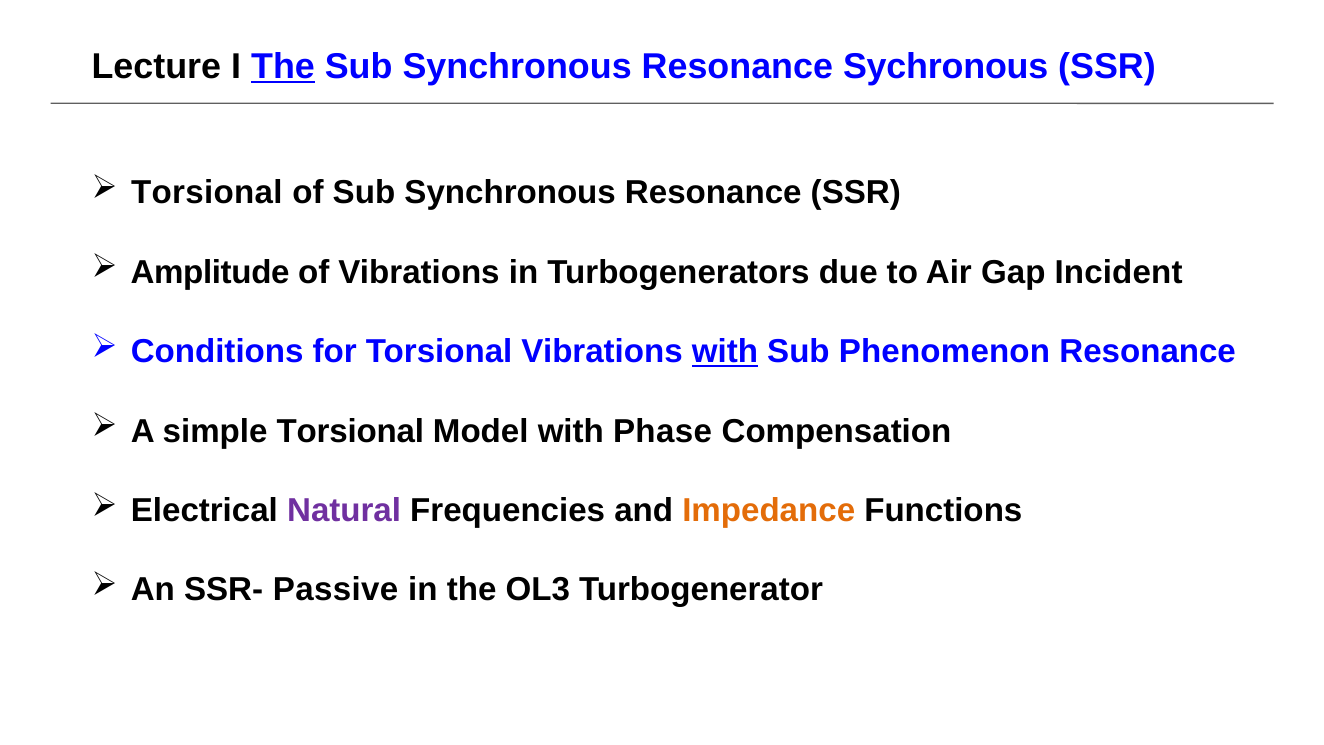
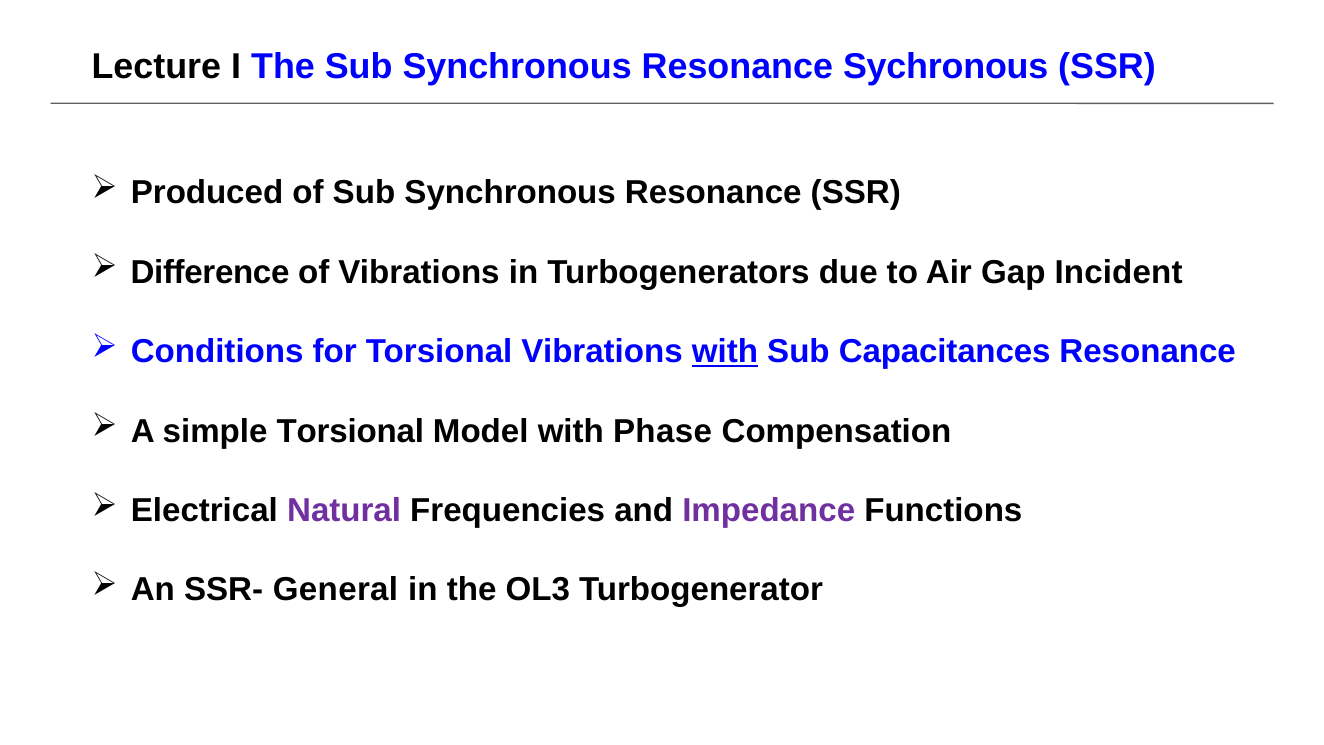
The underline: present -> none (283, 66)
Torsional: Torsional -> Produced (207, 193)
Amplitude: Amplitude -> Difference (210, 272)
Phenomenon: Phenomenon -> Capacitances (945, 352)
Impedance colour: orange -> purple (769, 510)
Passive: Passive -> General (336, 590)
